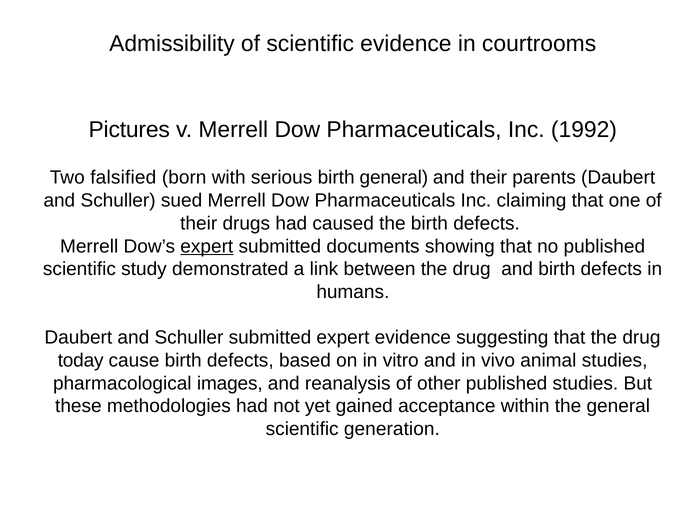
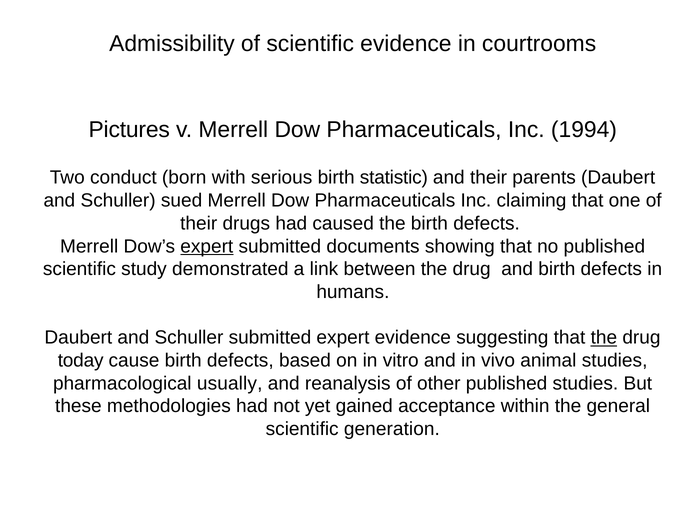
1992: 1992 -> 1994 (584, 130)
falsified: falsified -> conduct (123, 178)
birth general: general -> statistic (394, 178)
the underline: none -> present (604, 337)
images: images -> usually (230, 383)
